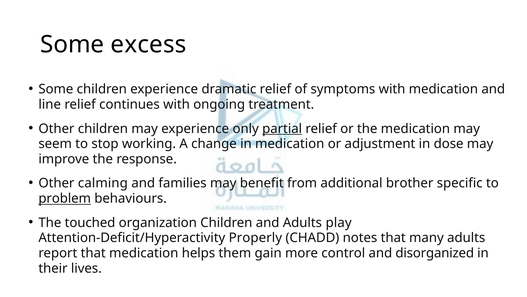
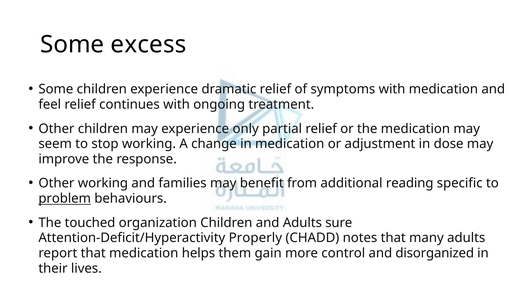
line: line -> feel (50, 104)
partial underline: present -> none (282, 128)
Other calming: calming -> working (103, 183)
brother: brother -> reading (410, 183)
play: play -> sure (339, 222)
